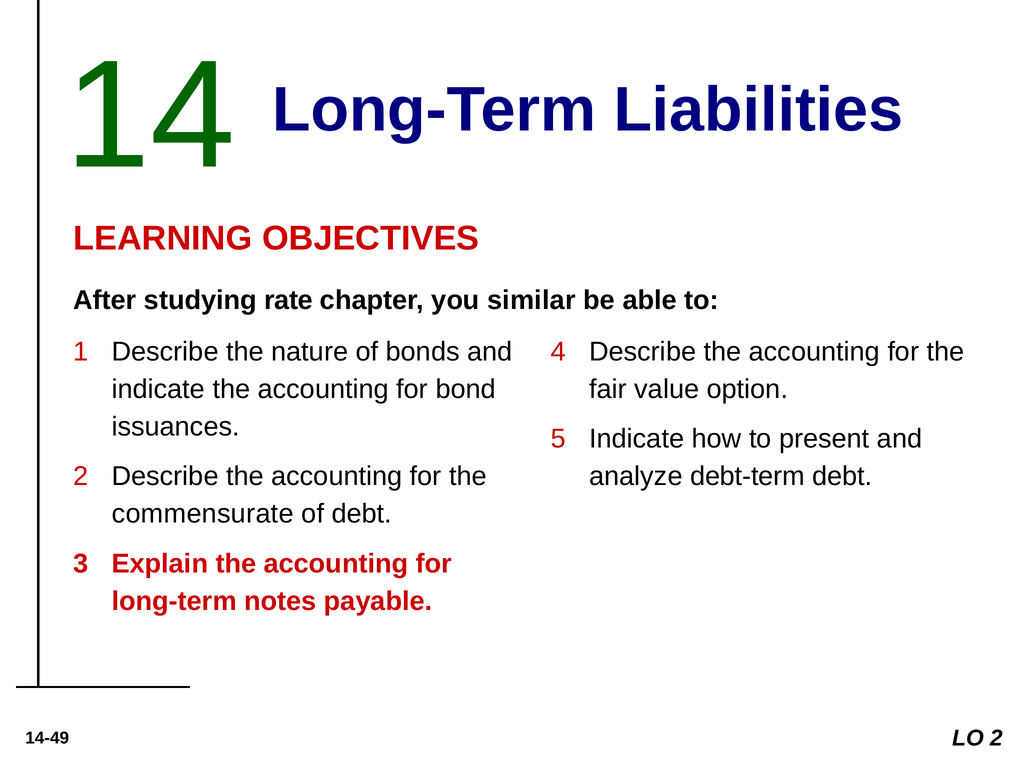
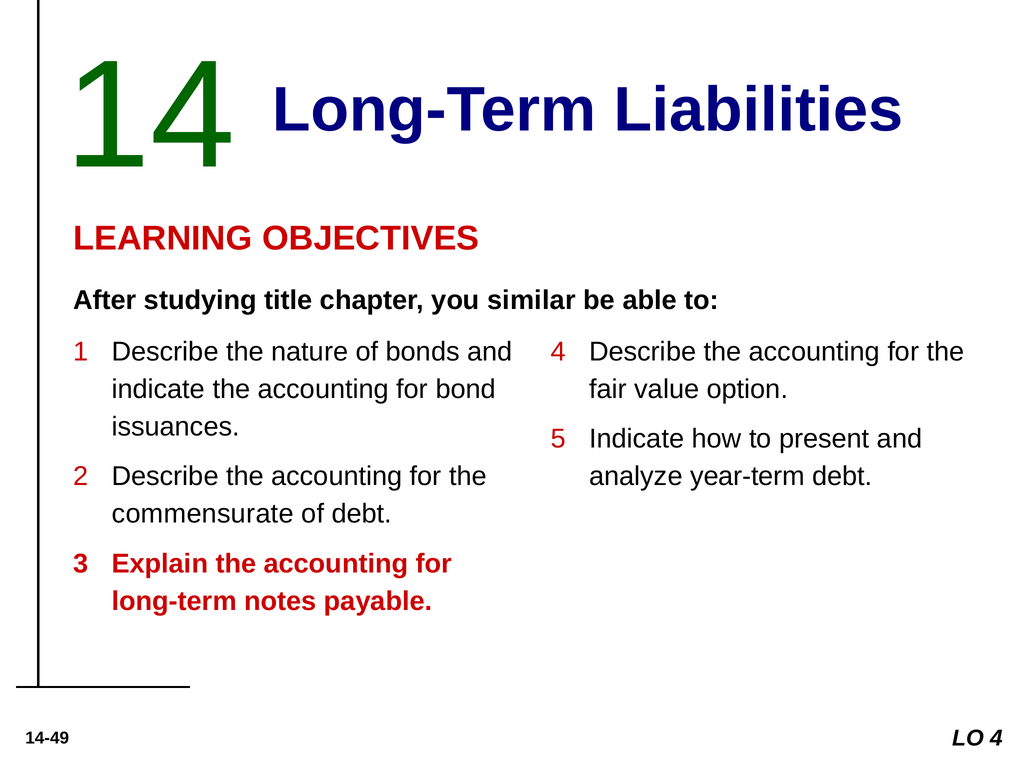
rate: rate -> title (288, 300)
debt-term: debt-term -> year-term (748, 476)
LO 2: 2 -> 4 (996, 738)
